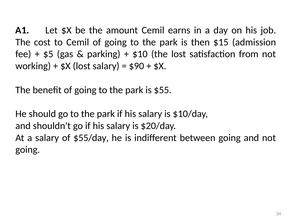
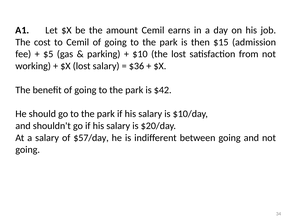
$90: $90 -> $36 (136, 66)
$55: $55 -> $42 (163, 90)
$55/day: $55/day -> $57/day (91, 138)
